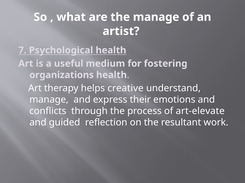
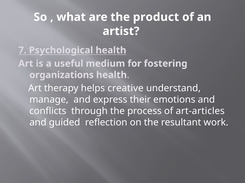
the manage: manage -> product (156, 17)
art-elevate: art-elevate -> art-articles (200, 111)
